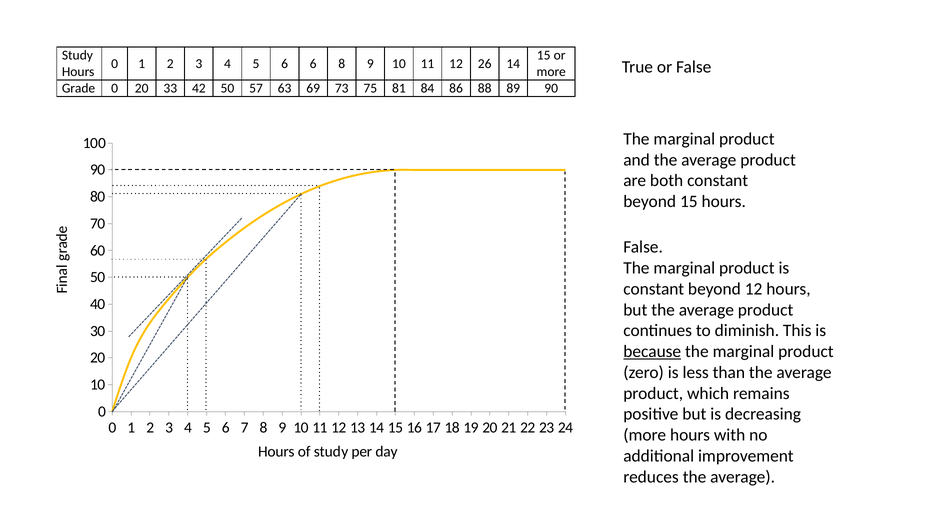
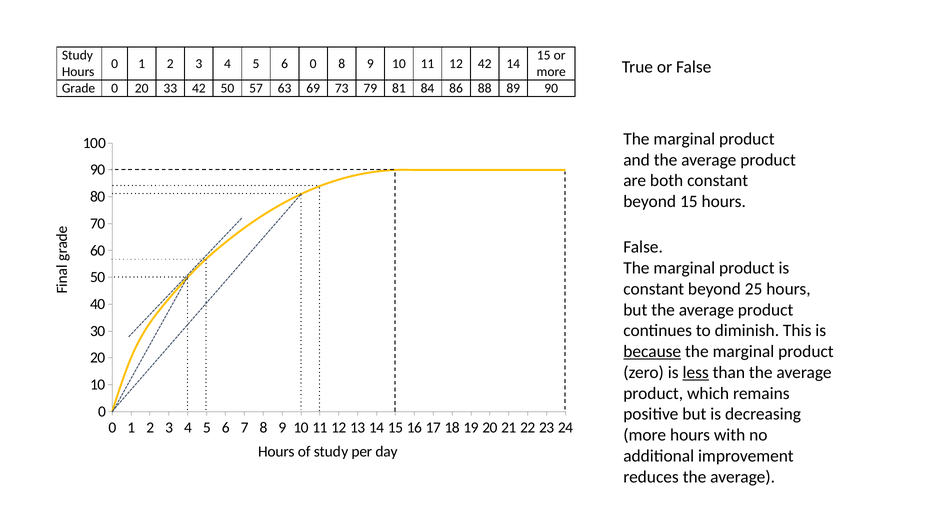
6 6: 6 -> 0 (313, 64)
12 26: 26 -> 42 (485, 64)
75: 75 -> 79 (370, 88)
beyond 12: 12 -> 25 (754, 289)
less underline: none -> present (696, 372)
